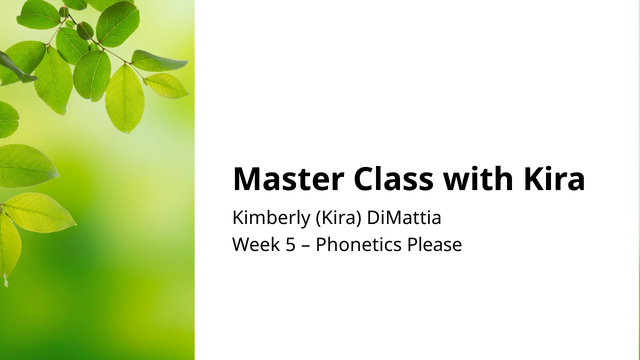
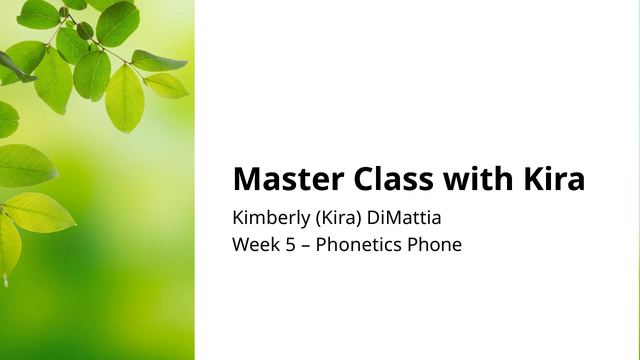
Please: Please -> Phone (435, 245)
